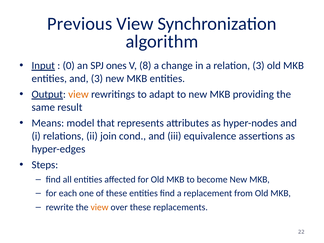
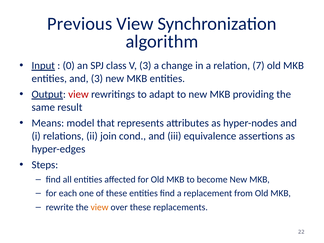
ones: ones -> class (116, 66)
V 8: 8 -> 3 (145, 66)
relation 3: 3 -> 7 (258, 66)
view colour: orange -> red (78, 94)
